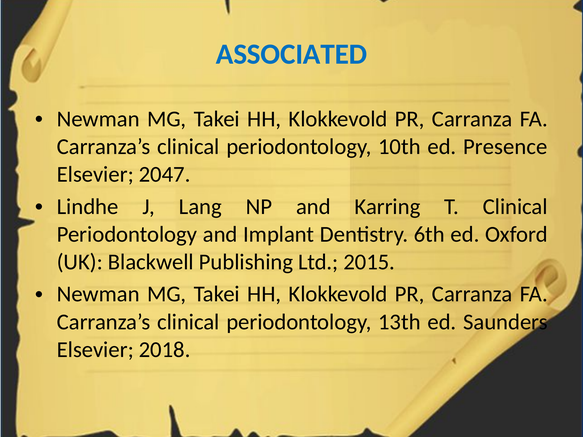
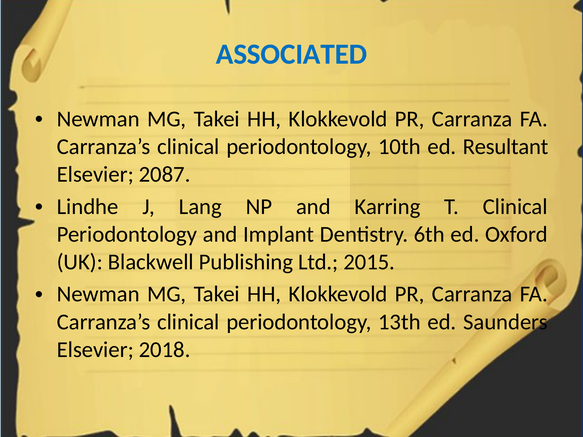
Presence: Presence -> Resultant (505, 147)
2047: 2047 -> 2087 (165, 174)
